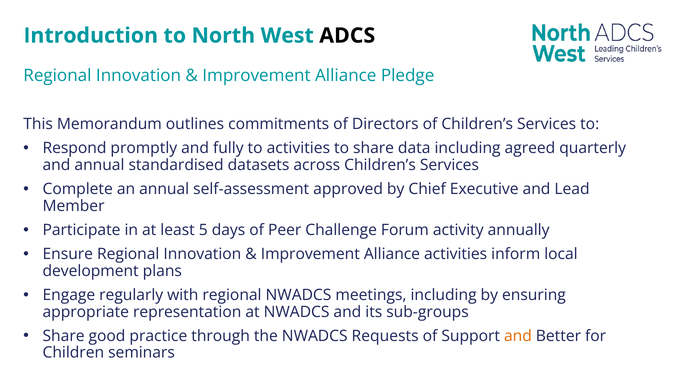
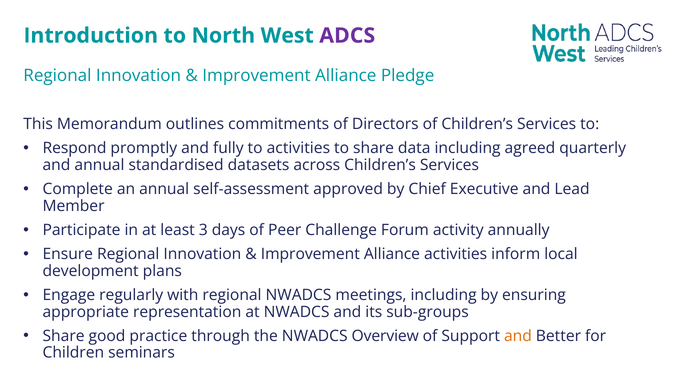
ADCS colour: black -> purple (347, 36)
5: 5 -> 3 (203, 230)
Requests: Requests -> Overview (385, 336)
